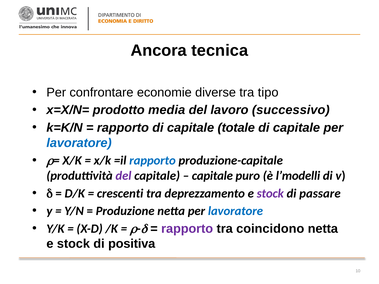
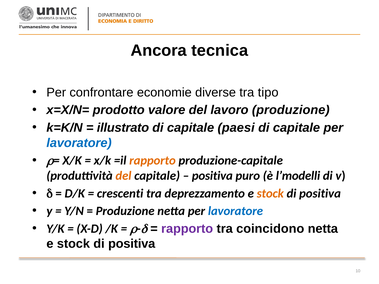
media: media -> valore (167, 110)
lavoro successivo: successivo -> produzione (291, 110)
rapporto: rapporto -> illustrato (123, 128)
totale: totale -> paesi (236, 128)
rapporto colour: blue -> orange (153, 161)
del colour: purple -> orange (123, 176)
capitale: capitale -> positiva (212, 176)
stock colour: purple -> orange (270, 194)
passare: passare -> positiva (320, 194)
